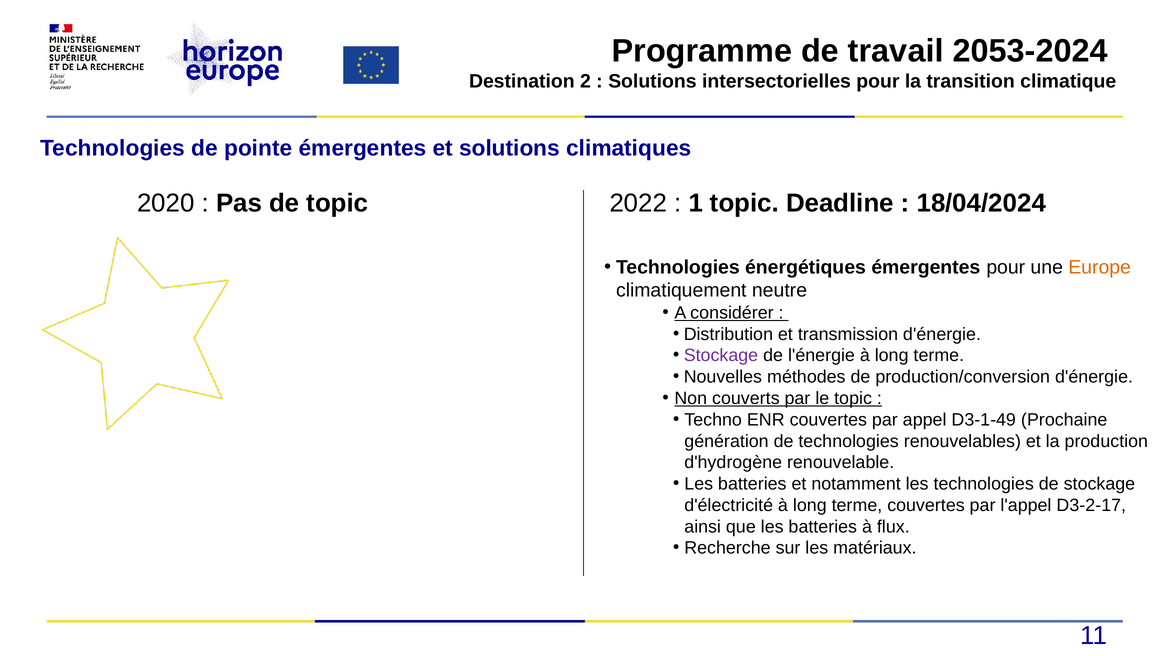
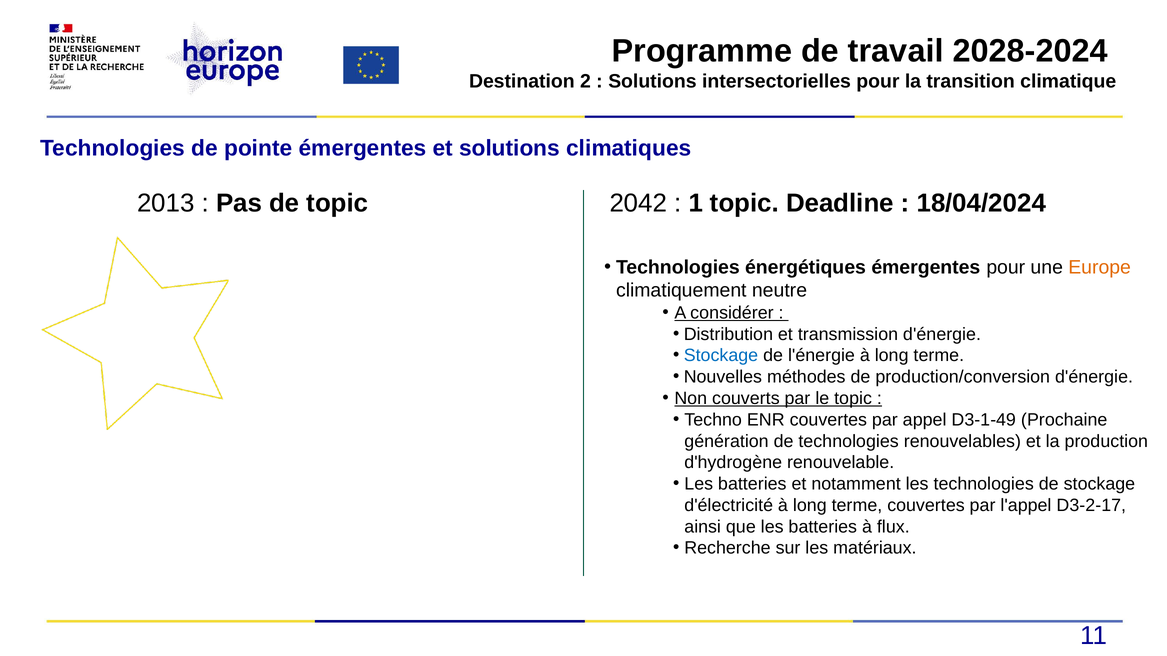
2053-2024: 2053-2024 -> 2028-2024 (1030, 51)
2020: 2020 -> 2013 (166, 203)
2022: 2022 -> 2042 (638, 203)
Stockage colour: purple -> blue (721, 356)
